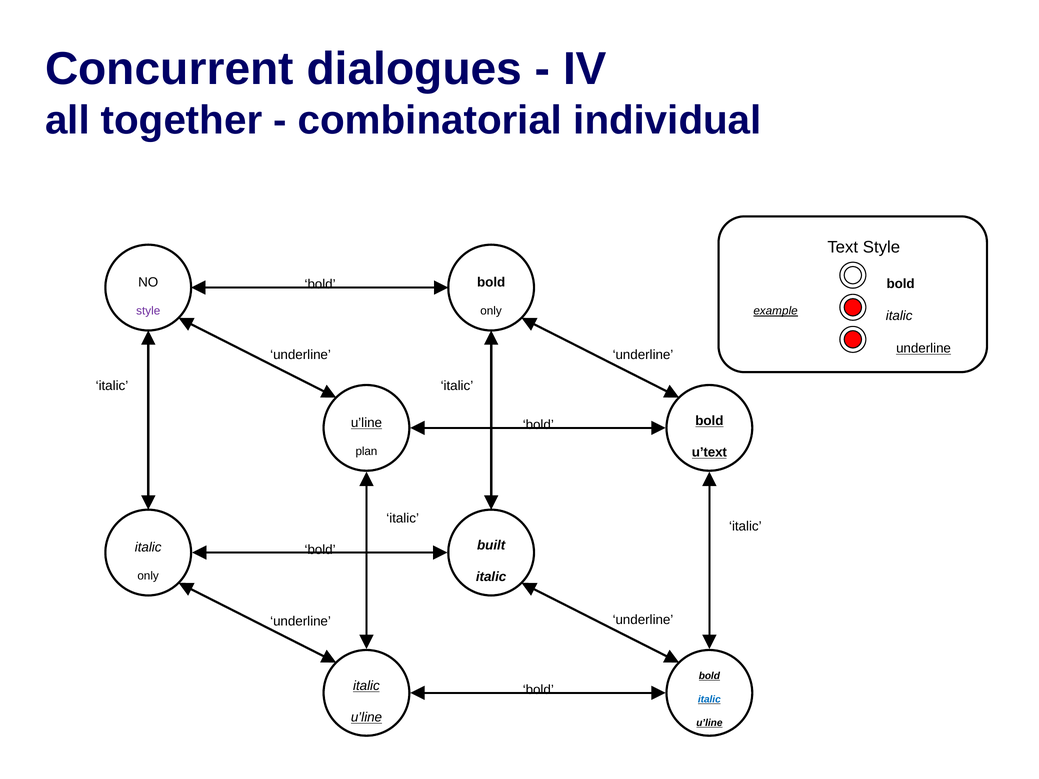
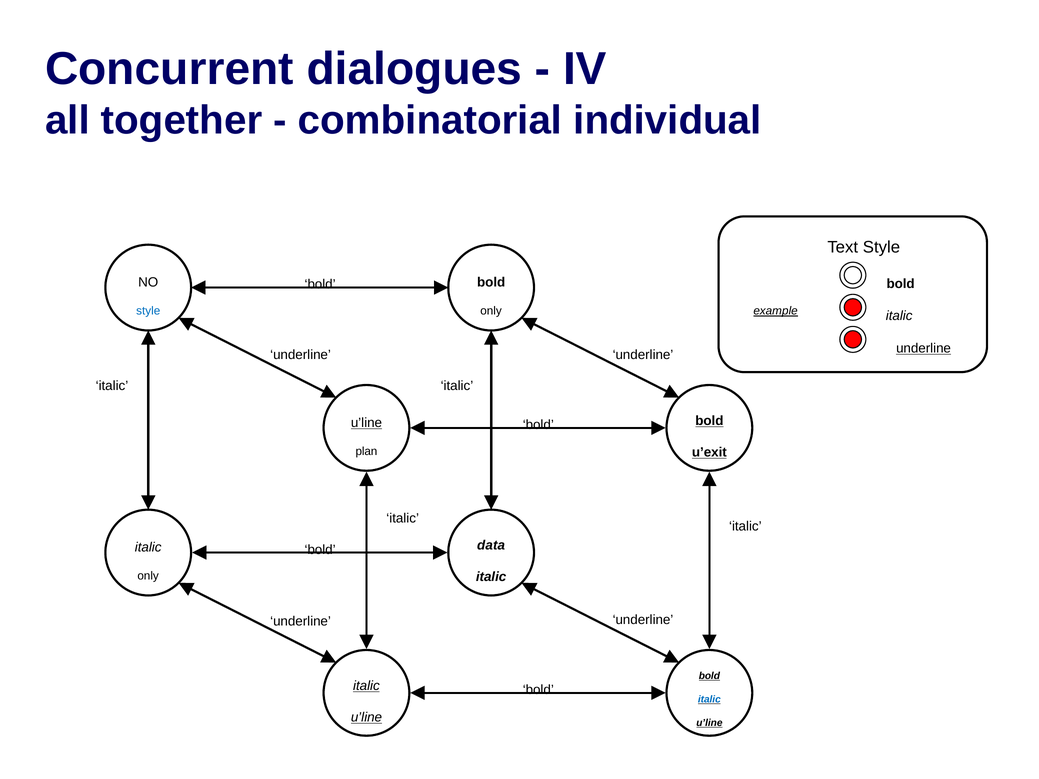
style colour: purple -> blue (148, 311)
u’text: u’text -> u’exit (709, 452)
built: built -> data (491, 546)
